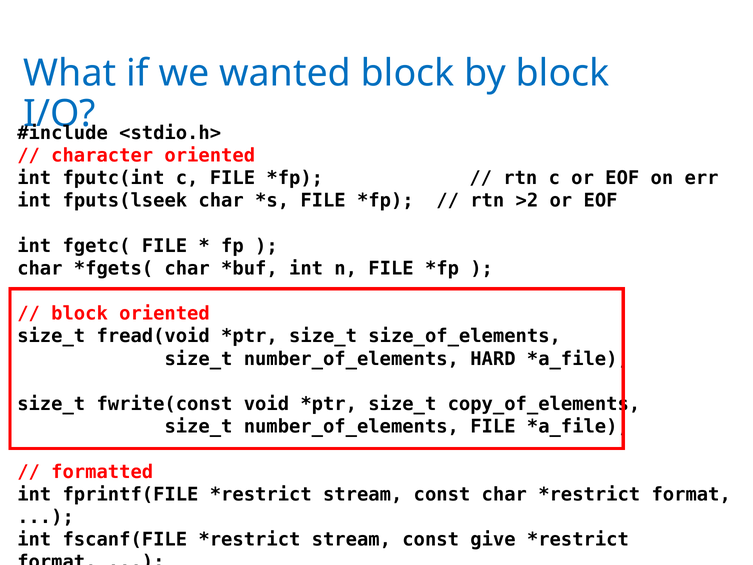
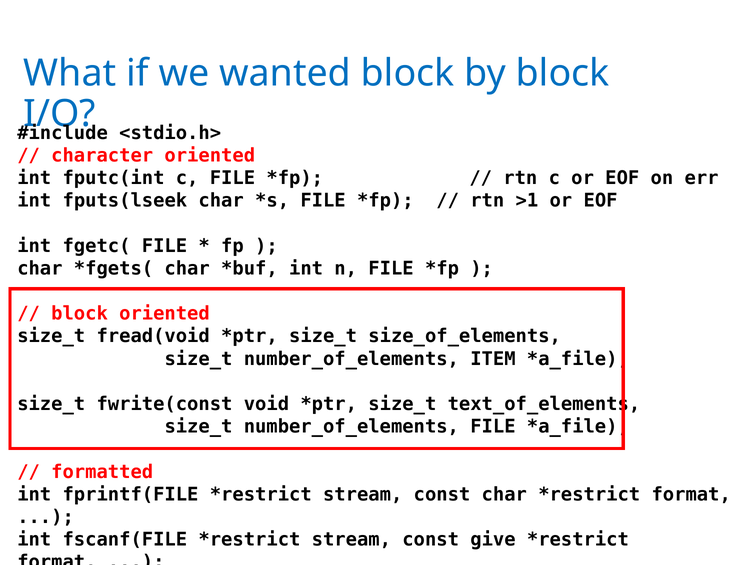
>2: >2 -> >1 (527, 201)
HARD: HARD -> ITEM (493, 359)
copy_of_elements: copy_of_elements -> text_of_elements (544, 404)
